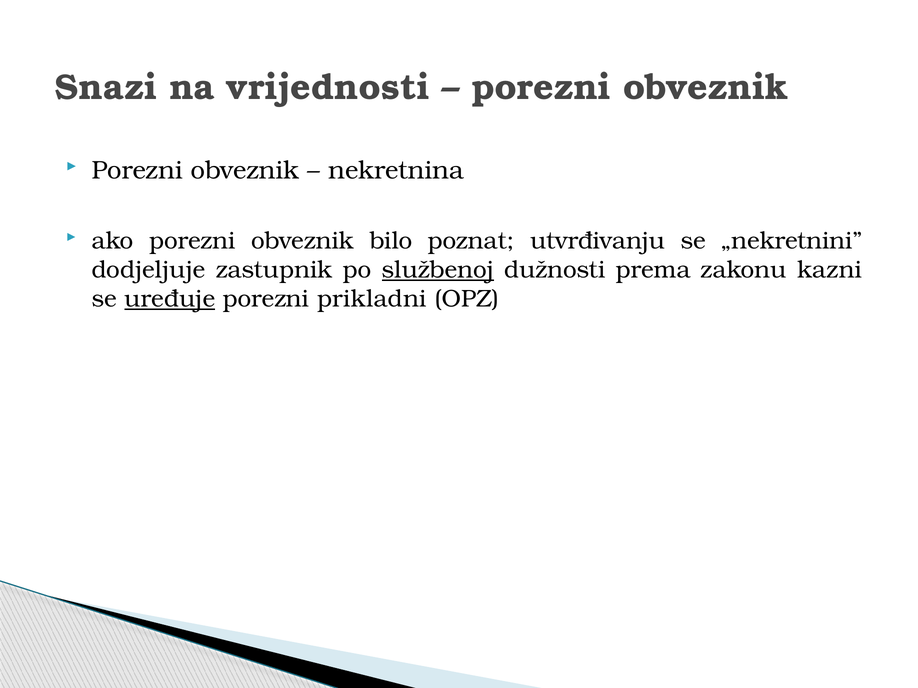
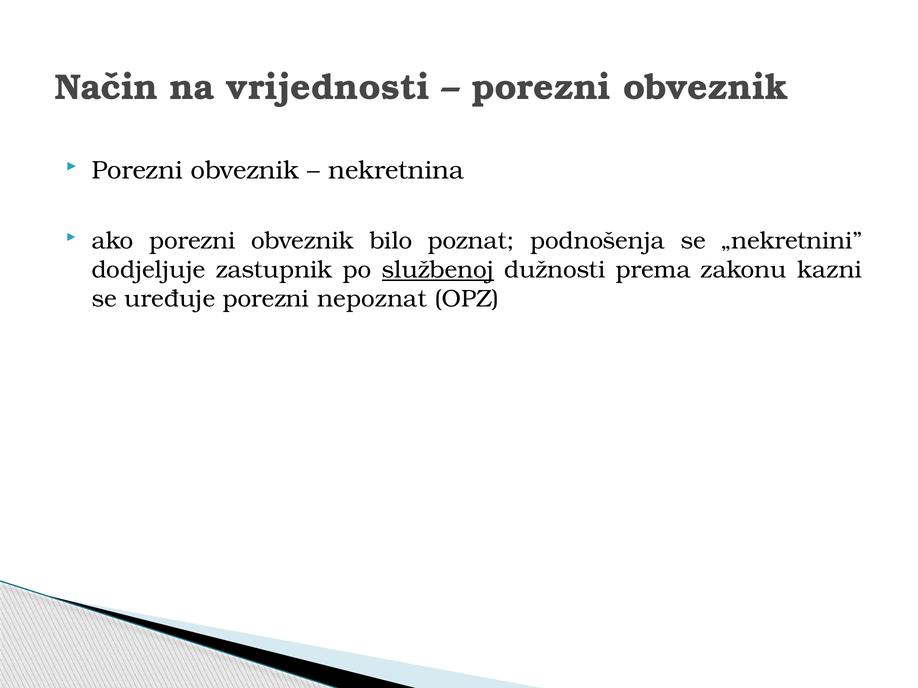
Snazi: Snazi -> Način (106, 87)
utvrđivanju: utvrđivanju -> podnošenja (598, 241)
uređuje underline: present -> none (170, 299)
prikladni: prikladni -> nepoznat (372, 299)
